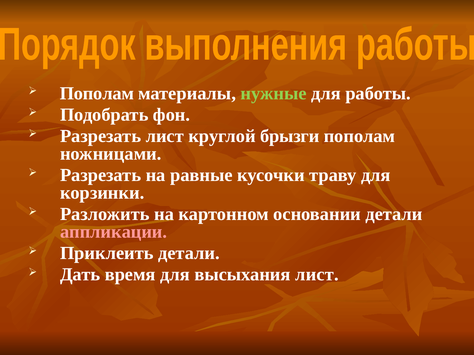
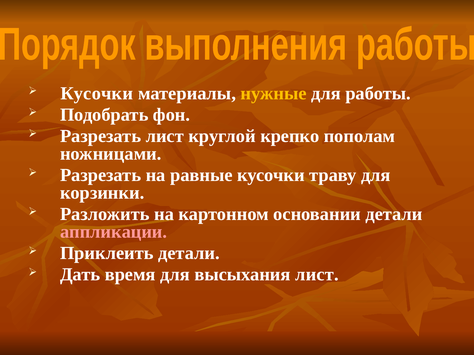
Пополам: Пополам -> Кусочки (97, 93)
нужные colour: light green -> yellow (274, 93)
брызги: брызги -> крепко (290, 136)
